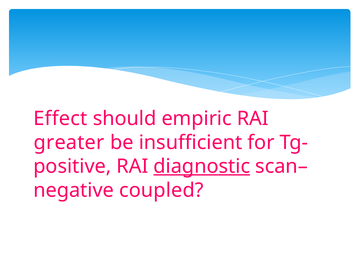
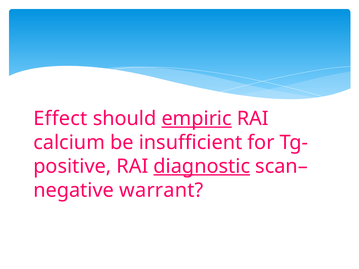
empiric underline: none -> present (197, 119)
greater: greater -> calcium (69, 143)
coupled: coupled -> warrant (161, 190)
